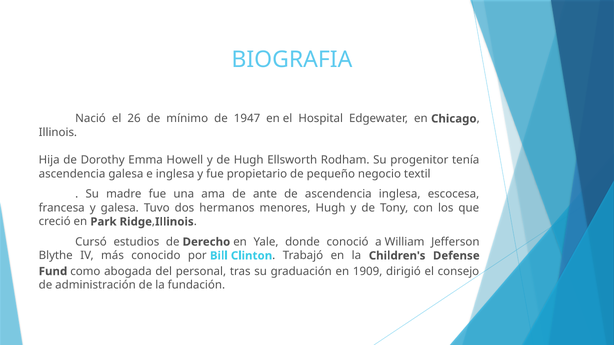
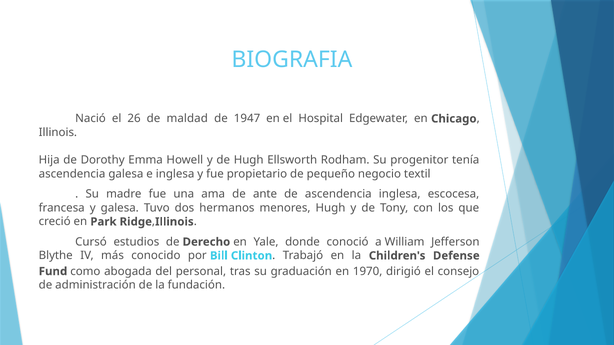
mínimo: mínimo -> maldad (187, 119)
1909: 1909 -> 1970 (368, 272)
